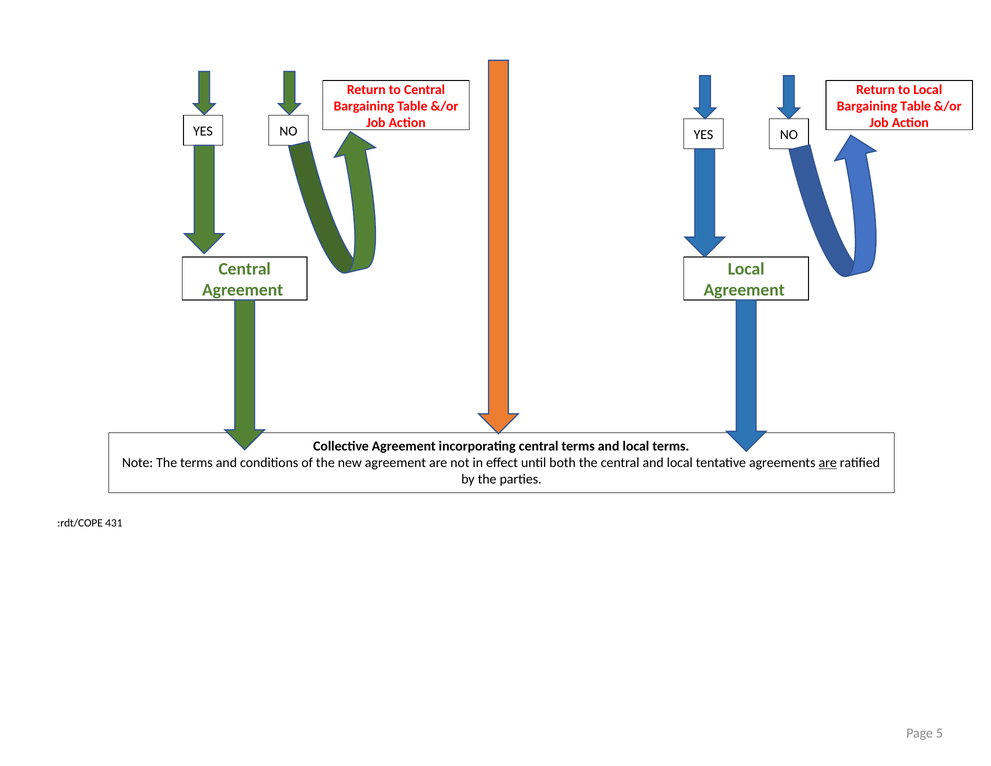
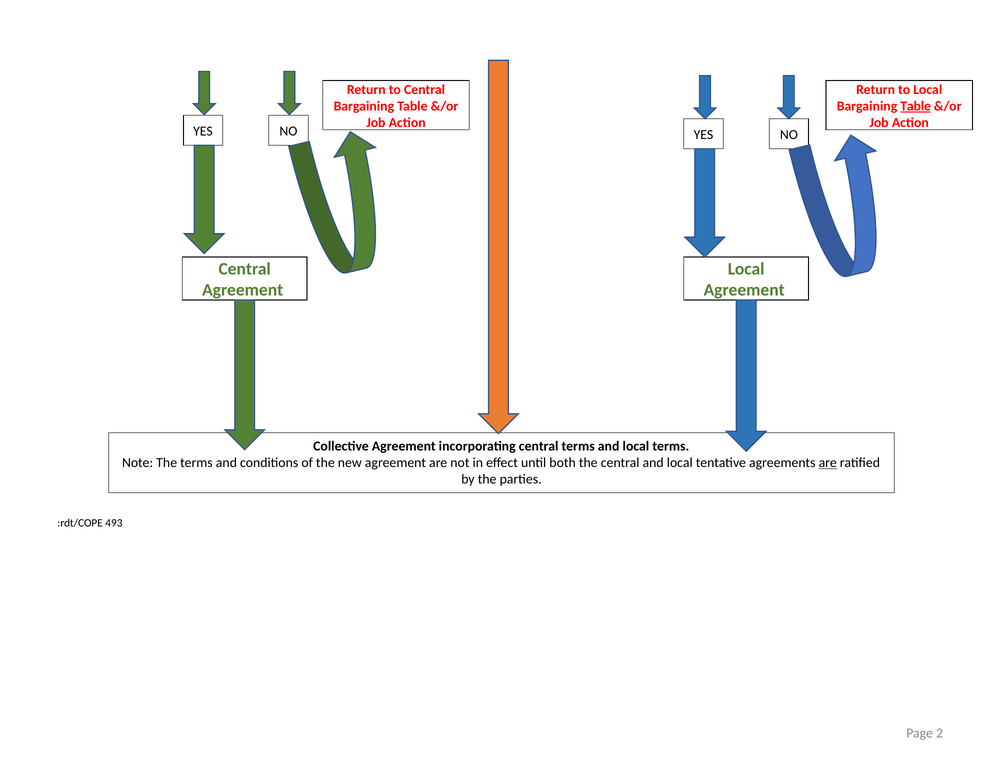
Table underline: none -> present (916, 106)
431: 431 -> 493 (114, 523)
5: 5 -> 2 (940, 733)
